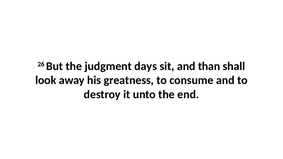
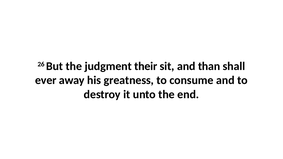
days: days -> their (146, 66)
look: look -> ever (46, 80)
